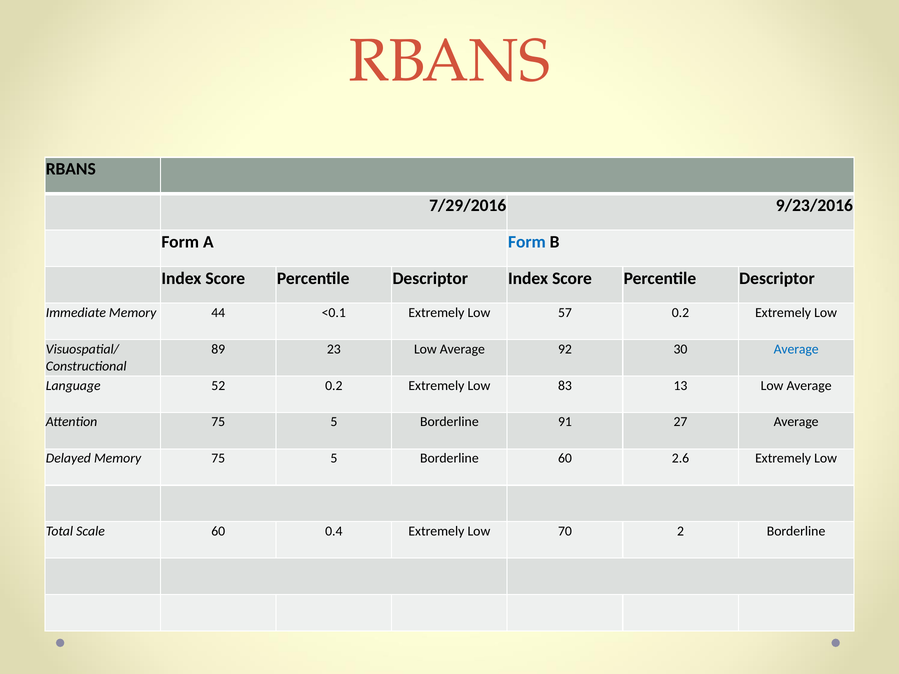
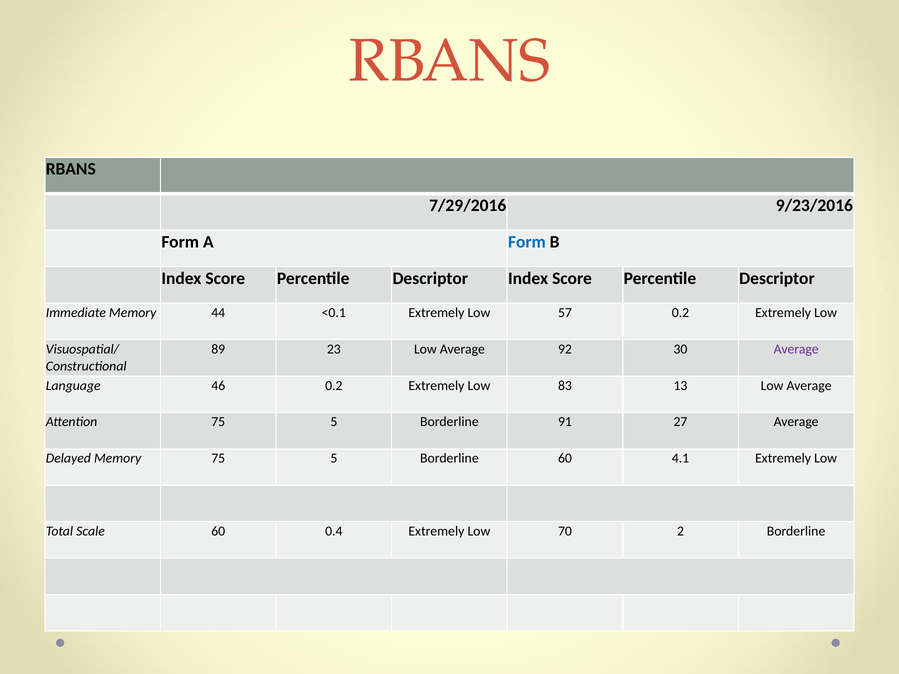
Average colour: blue -> purple (796, 349)
52: 52 -> 46 (218, 386)
2.6: 2.6 -> 4.1 (680, 459)
